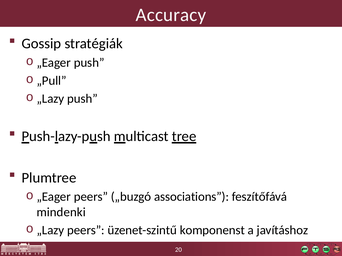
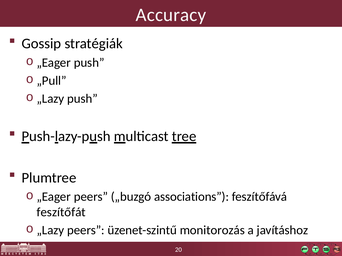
mindenki: mindenki -> feszítőfát (61, 213)
komponenst: komponenst -> monitorozás (212, 231)
